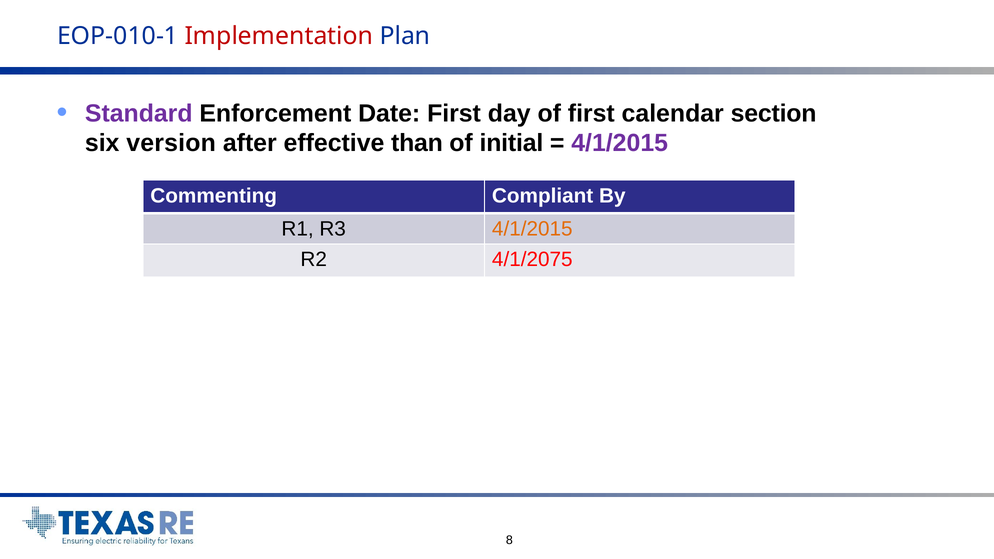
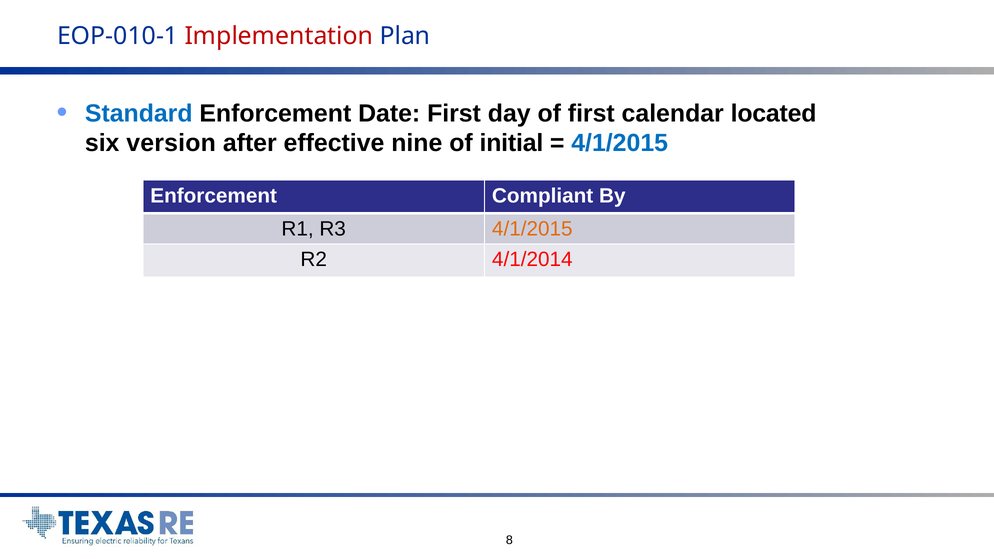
Standard colour: purple -> blue (139, 113)
section: section -> located (774, 113)
than: than -> nine (417, 143)
4/1/2015 colour: purple -> blue (620, 143)
Commenting: Commenting -> Enforcement (214, 196)
4/1/2075: 4/1/2075 -> 4/1/2014 (532, 260)
